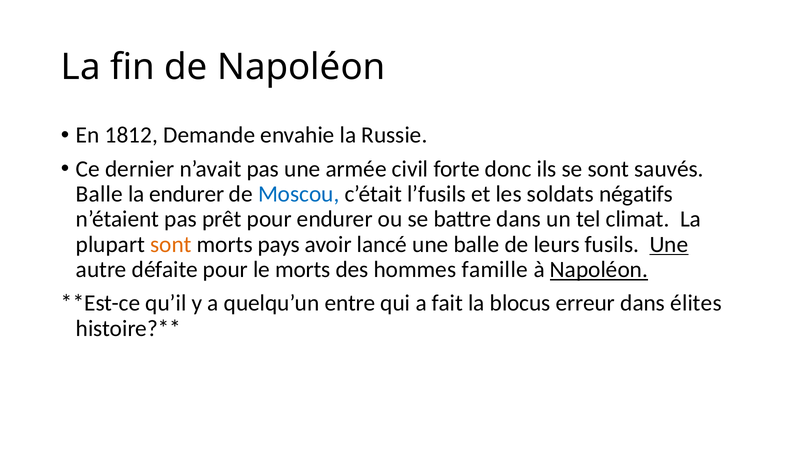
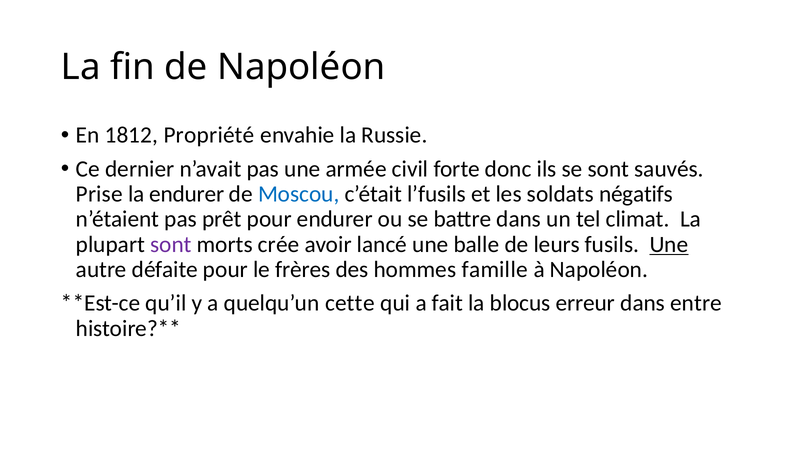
Demande: Demande -> Propriété (209, 135)
Balle: Balle -> Prise (99, 194)
sont colour: orange -> purple (171, 244)
pays: pays -> crée (279, 244)
le morts: morts -> frères (303, 270)
Napoléon underline: present -> none (599, 270)
entre: entre -> cette (350, 303)
élites: élites -> entre (696, 303)
